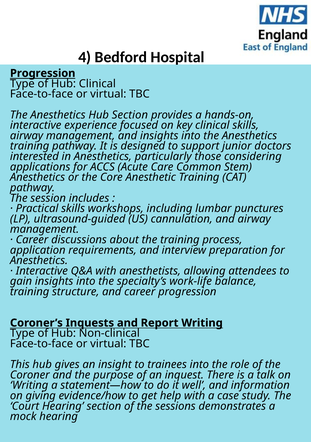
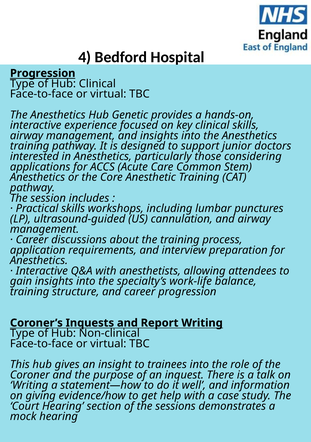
Hub Section: Section -> Genetic (130, 115)
